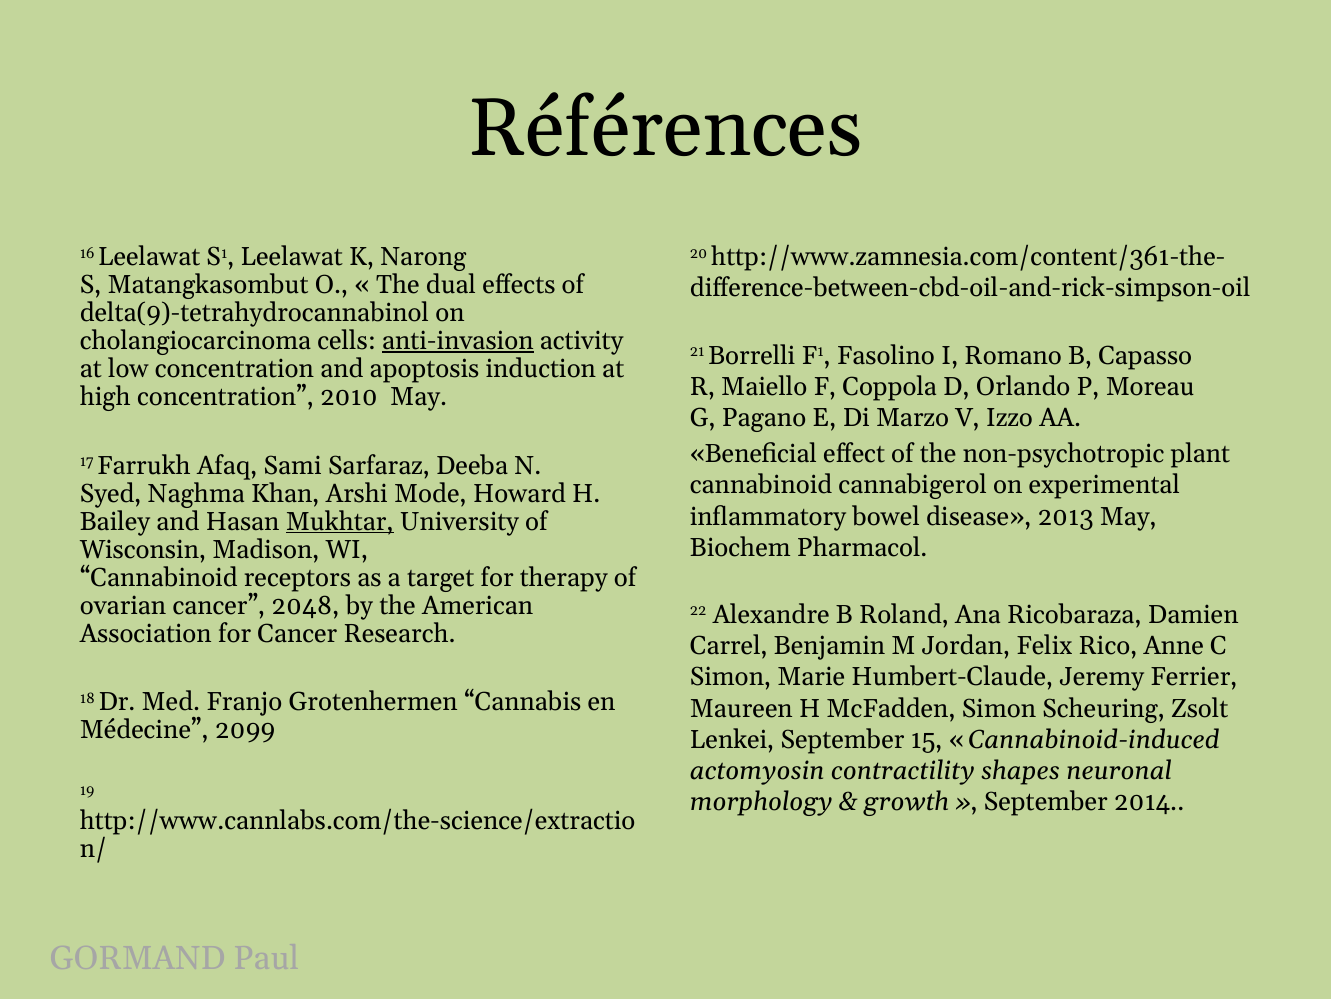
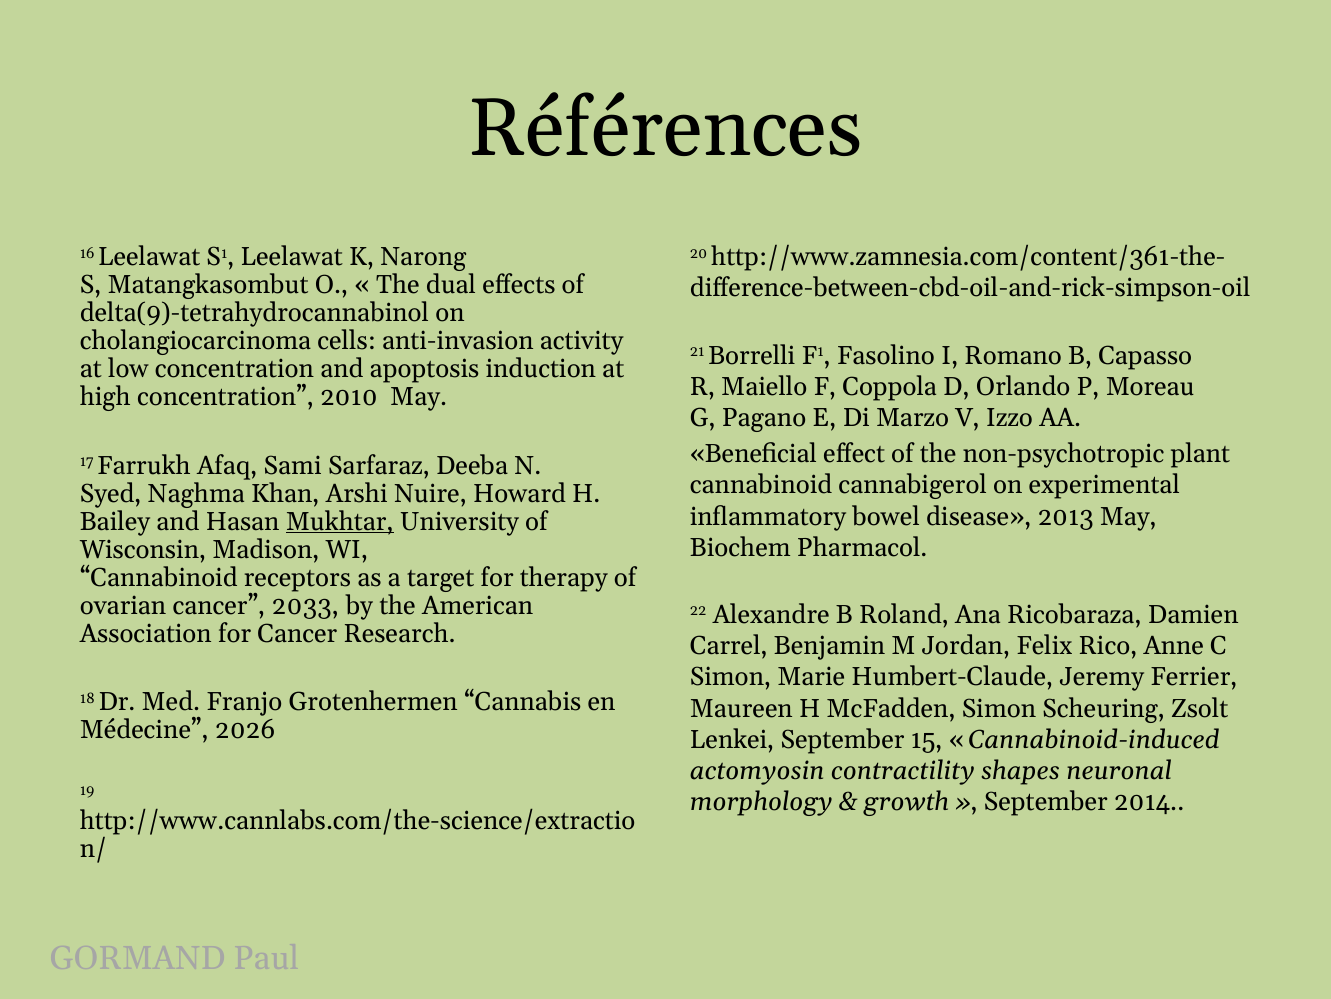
anti-invasion underline: present -> none (458, 341)
Mode: Mode -> Nuire (430, 493)
2048: 2048 -> 2033 (305, 605)
2099: 2099 -> 2026 (245, 729)
